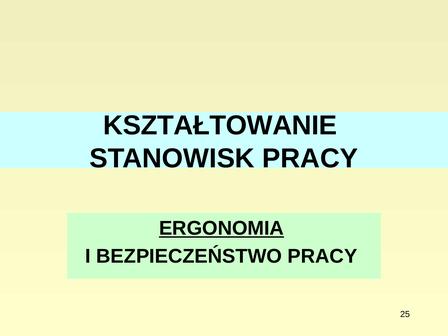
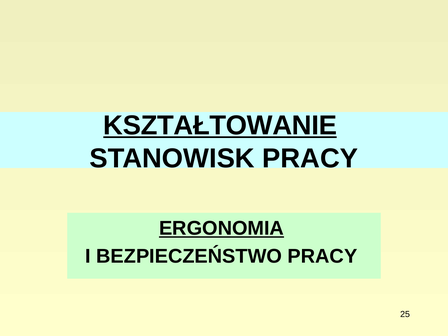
KSZTAŁTOWANIE underline: none -> present (220, 125)
